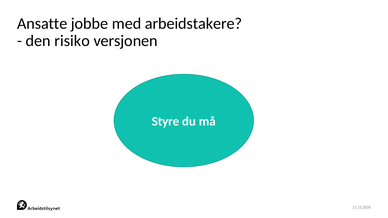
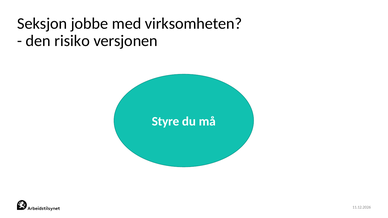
Ansatte: Ansatte -> Seksjon (42, 23)
arbeidstakere: arbeidstakere -> virksomheten (194, 23)
